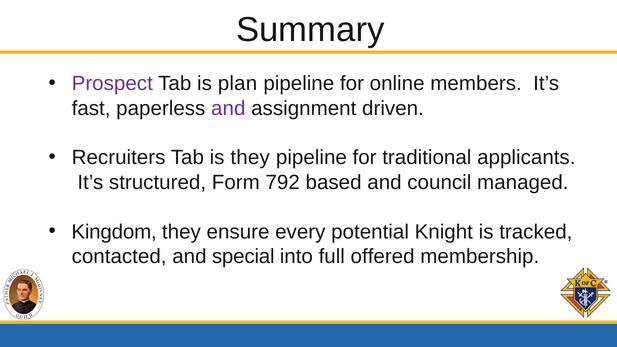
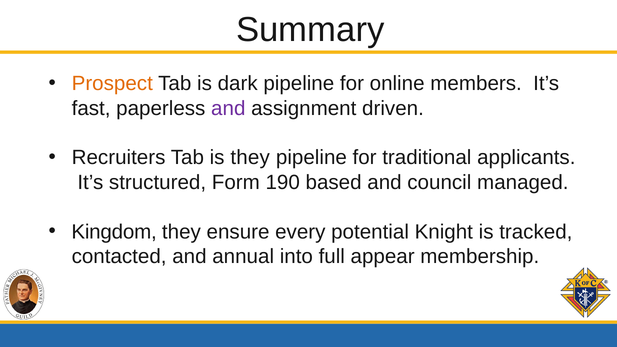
Prospect colour: purple -> orange (112, 84)
plan: plan -> dark (238, 84)
792: 792 -> 190 (283, 182)
special: special -> annual (243, 256)
offered: offered -> appear (383, 256)
